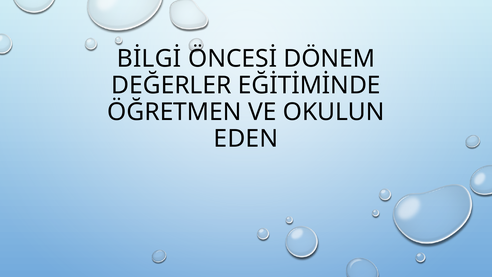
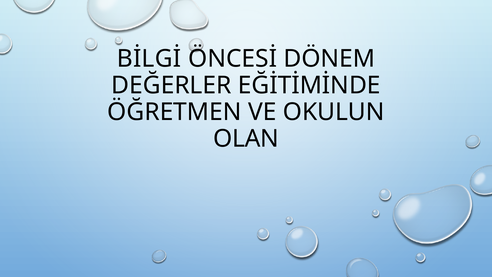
EDEN: EDEN -> OLAN (246, 138)
